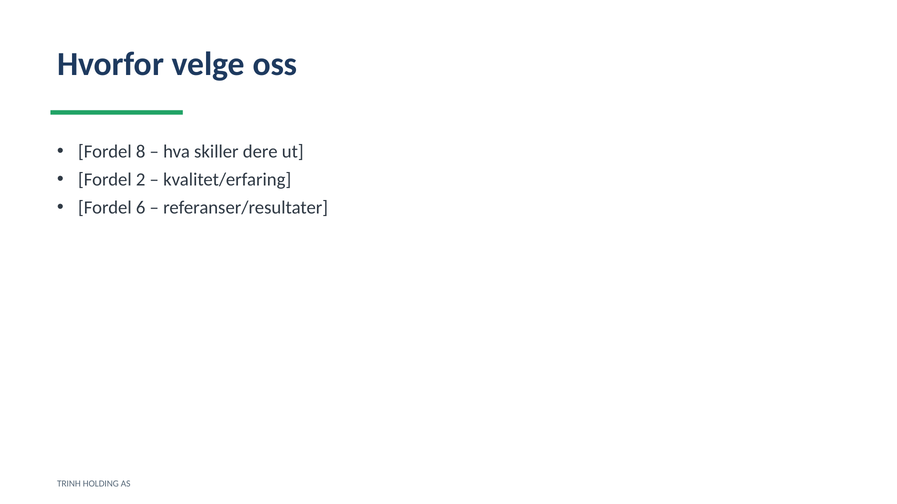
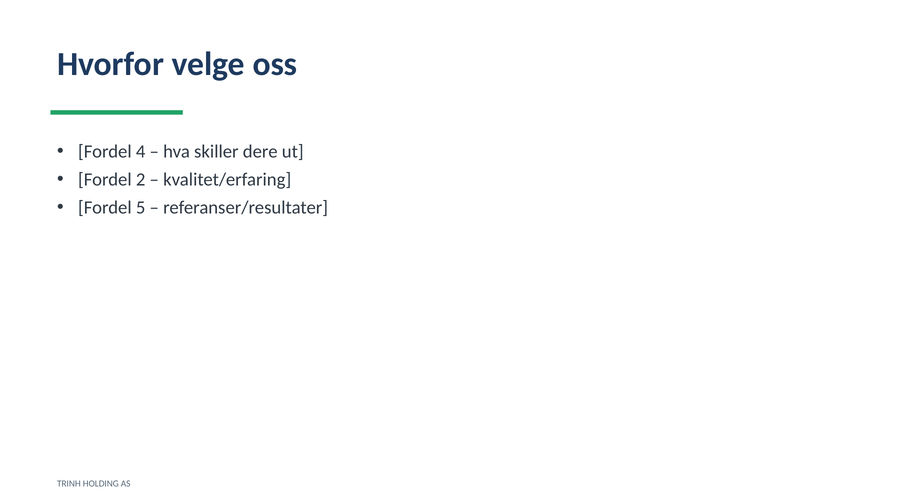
8: 8 -> 4 (141, 152)
6: 6 -> 5 (141, 208)
